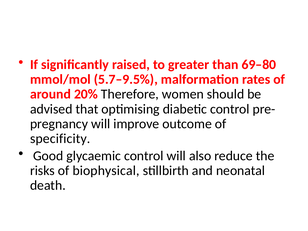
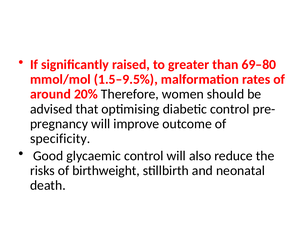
5.7–9.5%: 5.7–9.5% -> 1.5–9.5% (126, 79)
biophysical: biophysical -> birthweight (106, 171)
